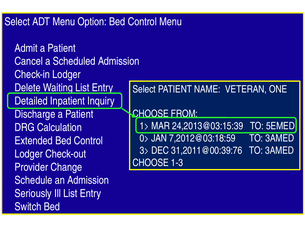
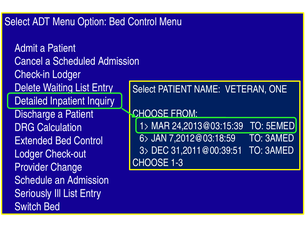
0>: 0> -> 6> (144, 138)
31,2011@00:39:76: 31,2011@00:39:76 -> 31,2011@00:39:51 (207, 150)
